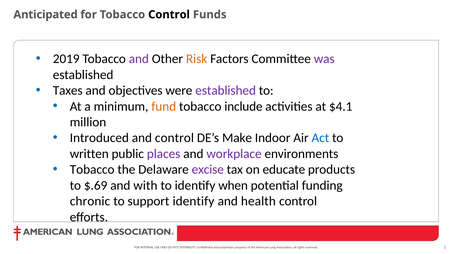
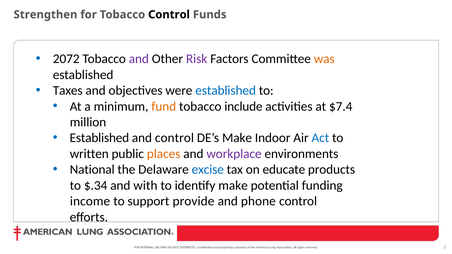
Anticipated: Anticipated -> Strengthen (45, 15)
2019: 2019 -> 2072 (66, 59)
Risk colour: orange -> purple (197, 59)
was colour: purple -> orange (324, 59)
established colour: purple -> blue (226, 91)
$4.1: $4.1 -> $7.4 (341, 106)
Introduced: Introduced -> Established (99, 138)
places colour: purple -> orange (164, 154)
Tobacco: Tobacco -> National (92, 170)
excise colour: purple -> blue (208, 170)
$.69: $.69 -> $.34 (96, 186)
identify when: when -> make (233, 186)
chronic: chronic -> income (90, 201)
support identify: identify -> provide (193, 201)
health: health -> phone (258, 201)
